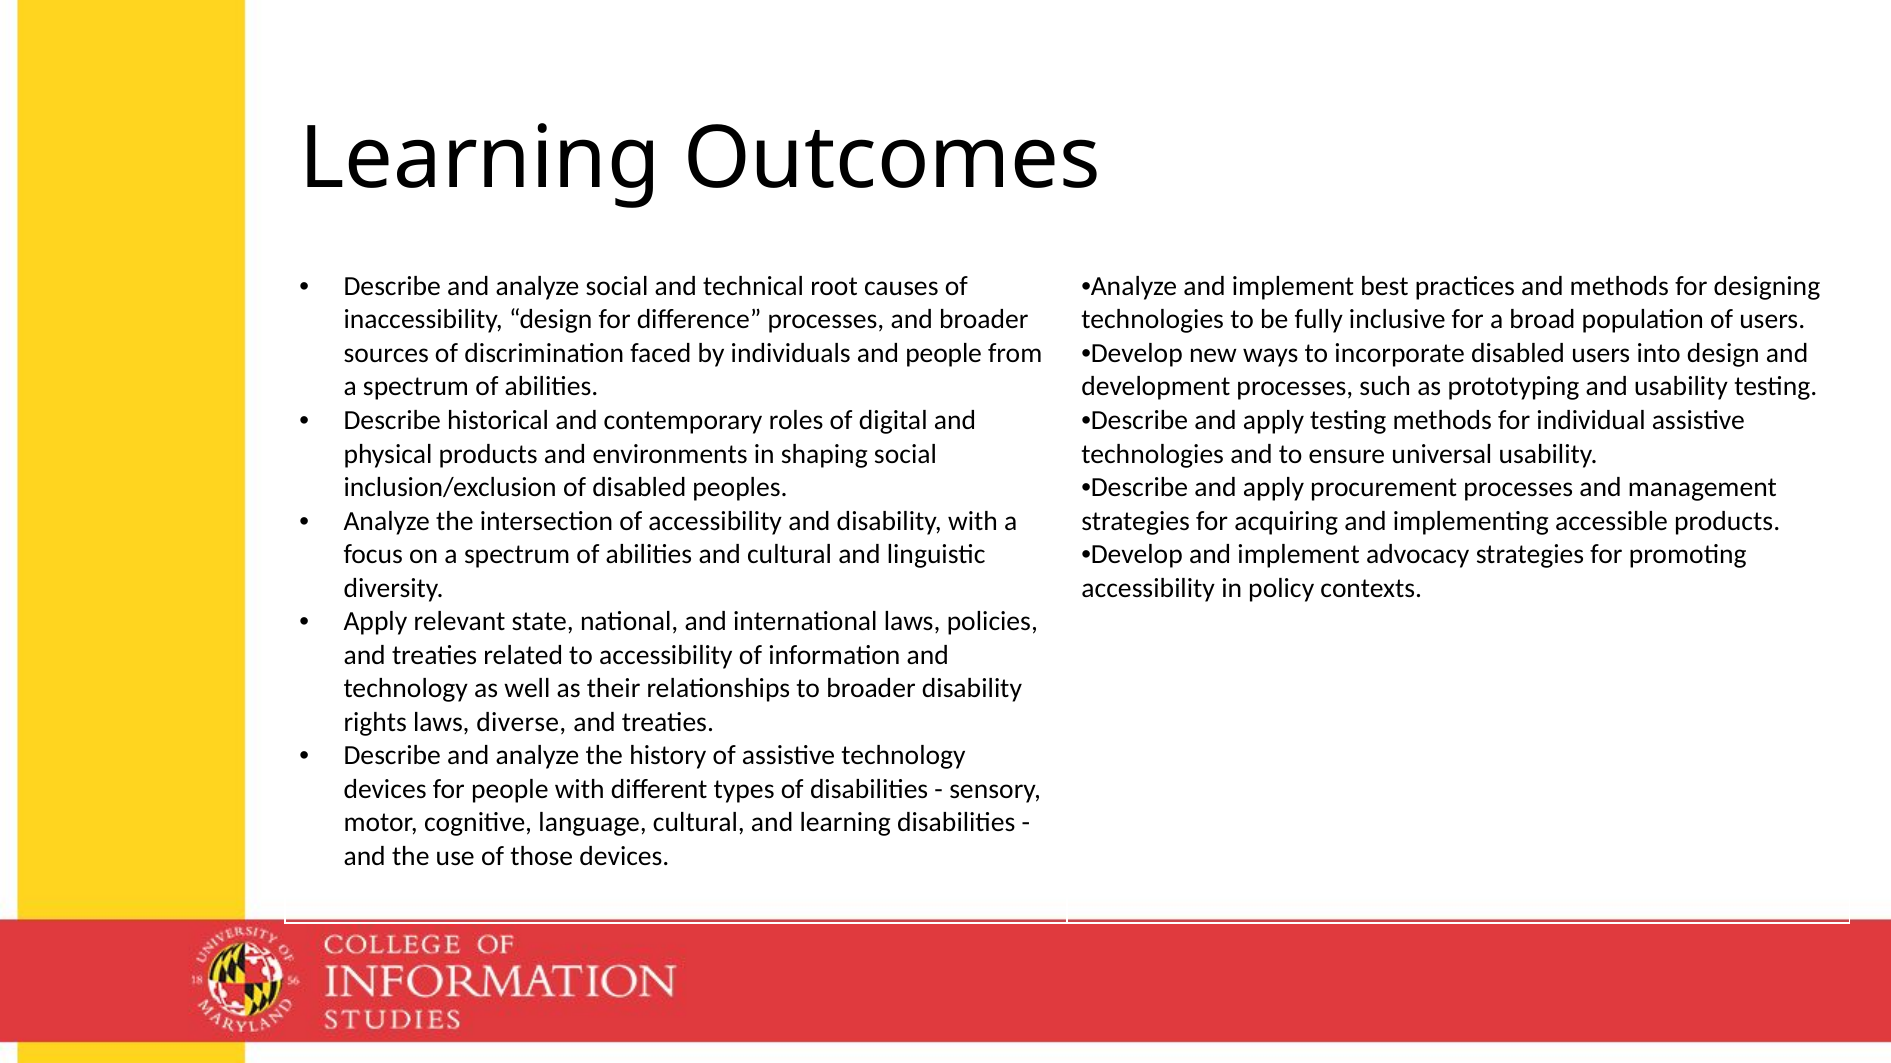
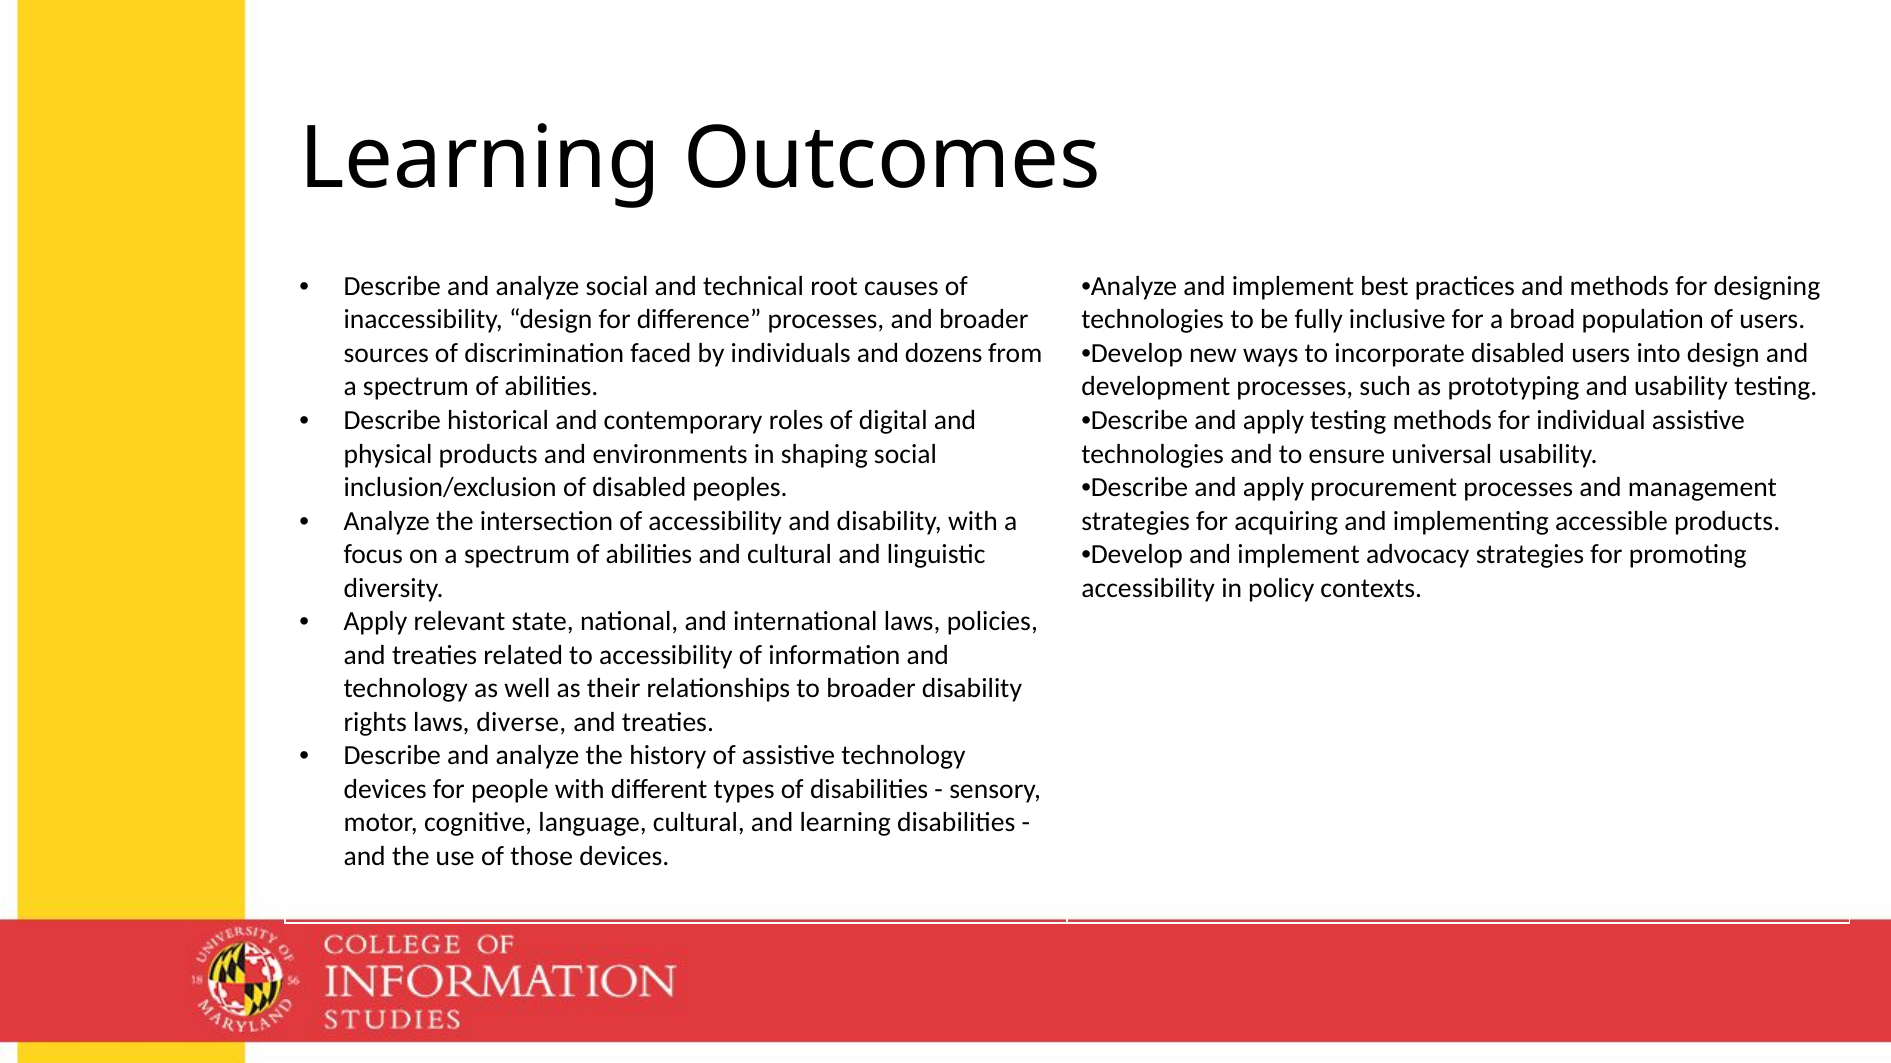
and people: people -> dozens (944, 354)
